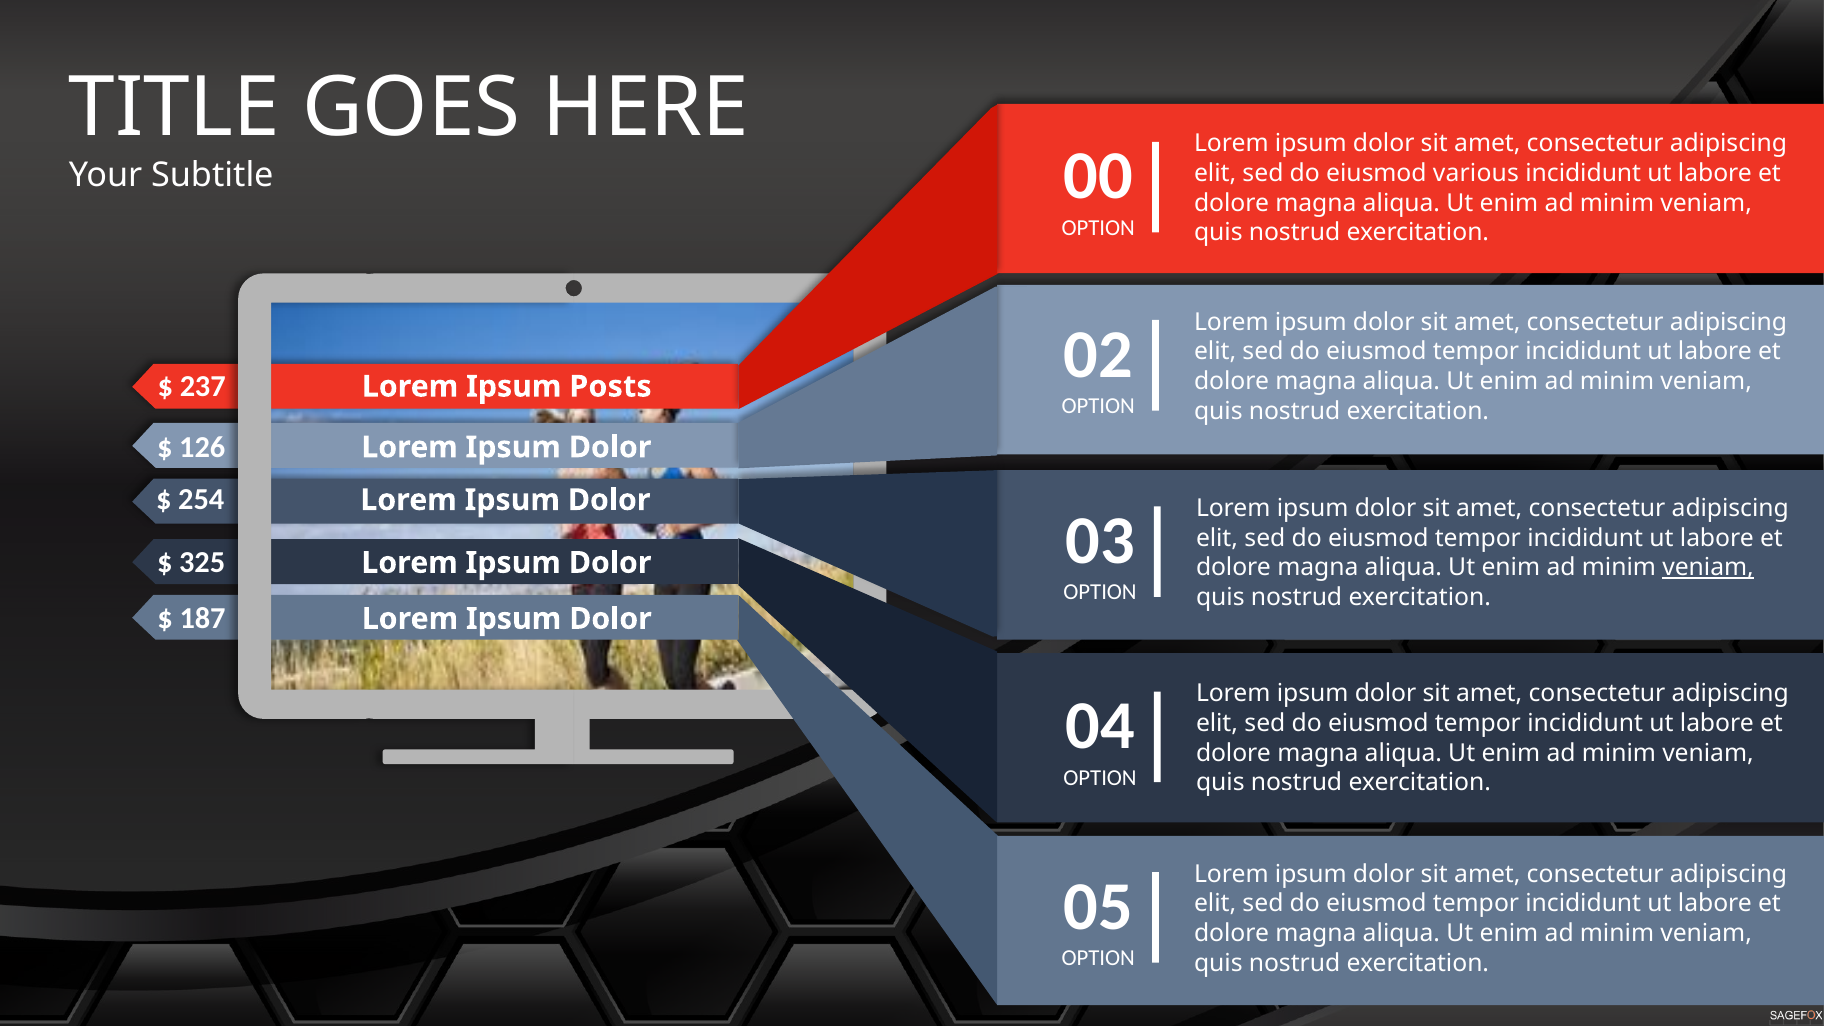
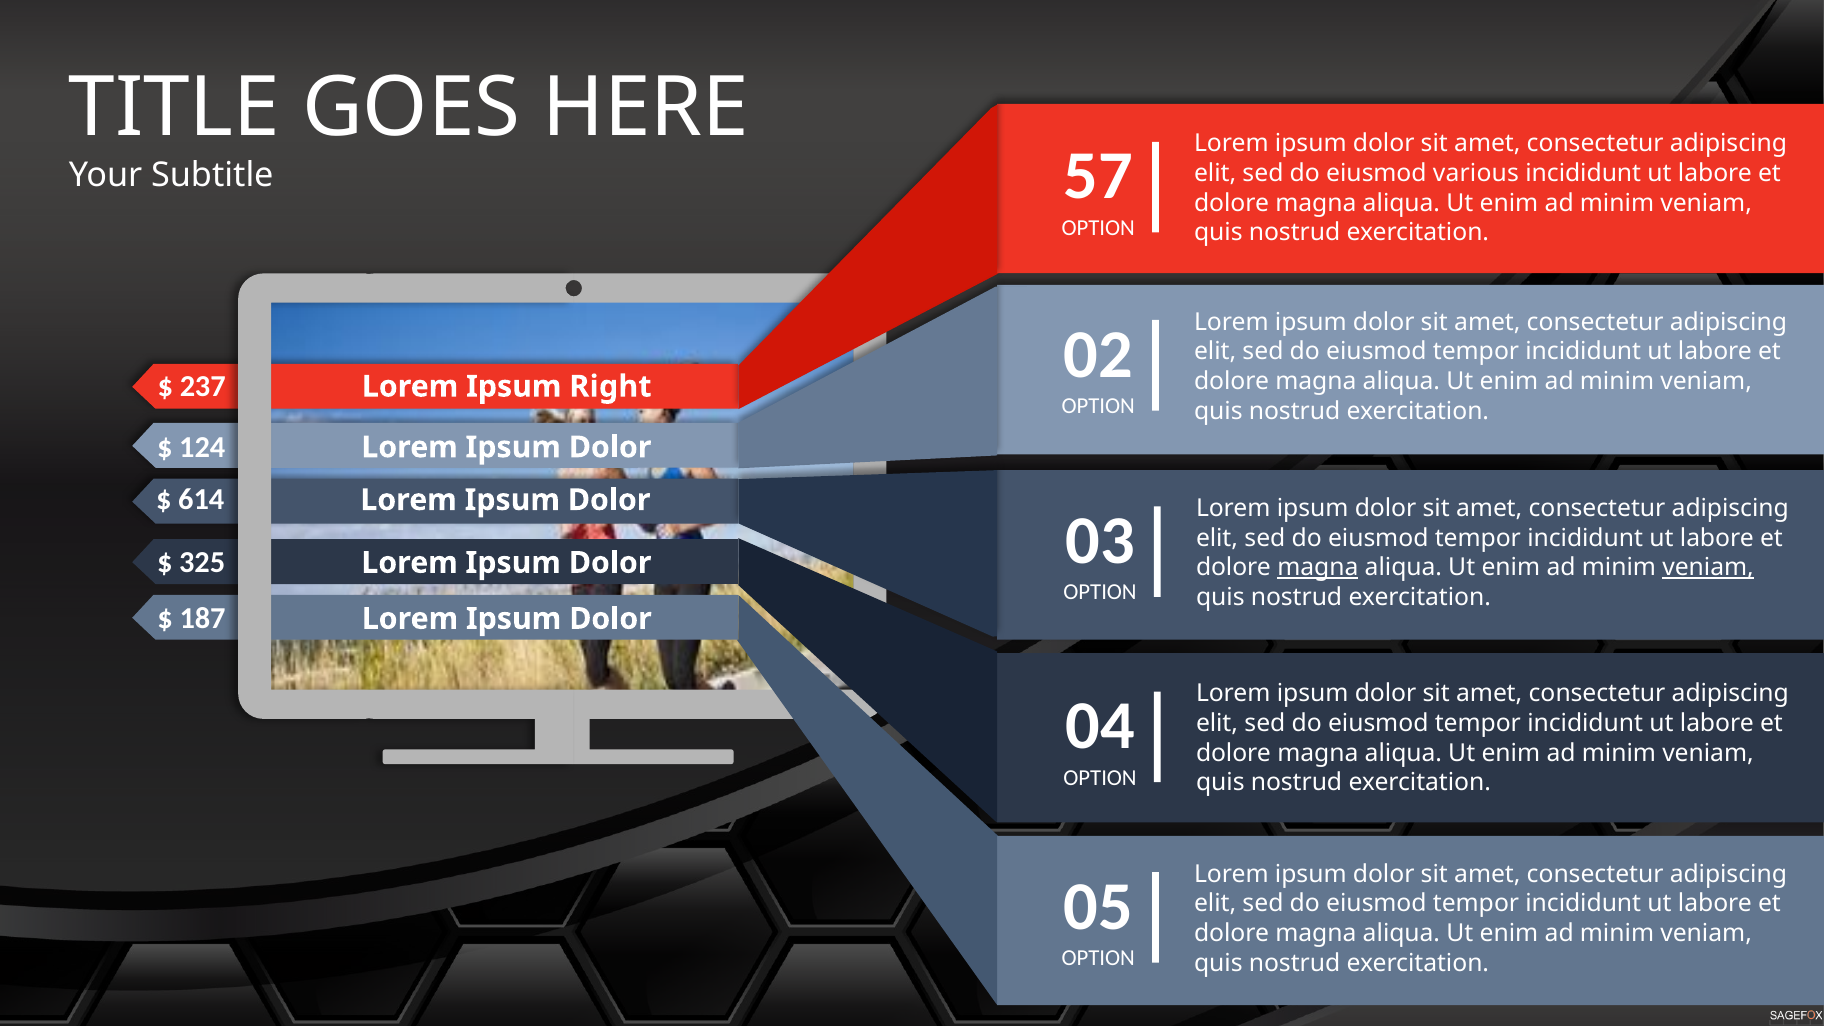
00: 00 -> 57 (1098, 176)
Posts: Posts -> Right (611, 387)
126: 126 -> 124 (202, 447)
254: 254 -> 614 (201, 500)
magna underline: none -> present (1318, 568)
